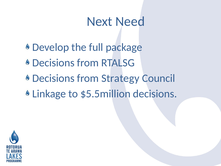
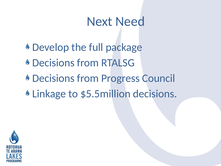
Strategy: Strategy -> Progress (120, 78)
